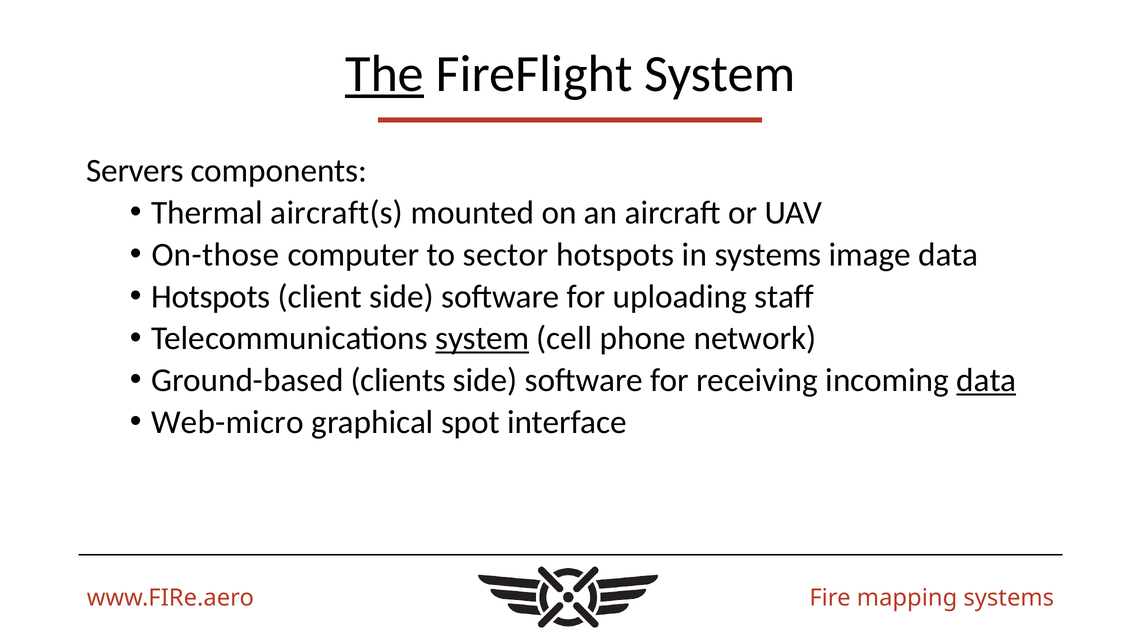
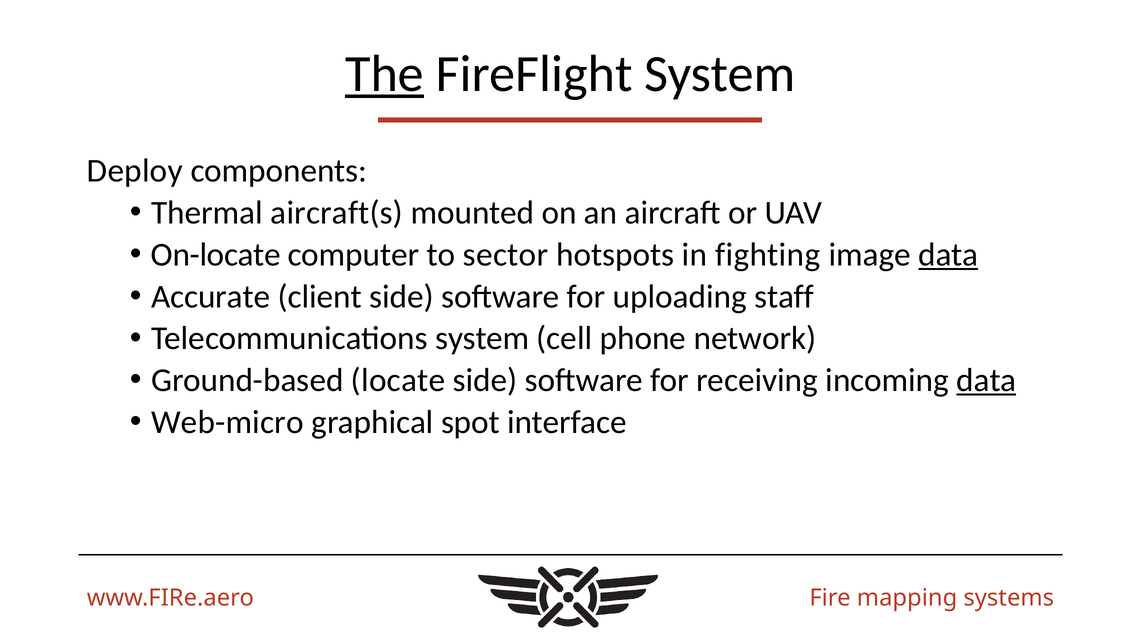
Servers: Servers -> Deploy (135, 171)
On-those: On-those -> On-locate (216, 255)
in systems: systems -> fighting (768, 255)
data underline: none -> present (948, 255)
Hotspots: Hotspots -> Accurate (211, 296)
system underline: present -> none (482, 338)
clients: clients -> locate (398, 380)
